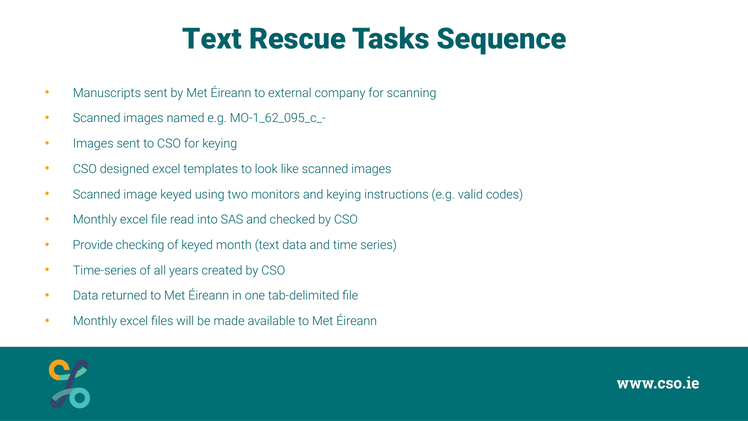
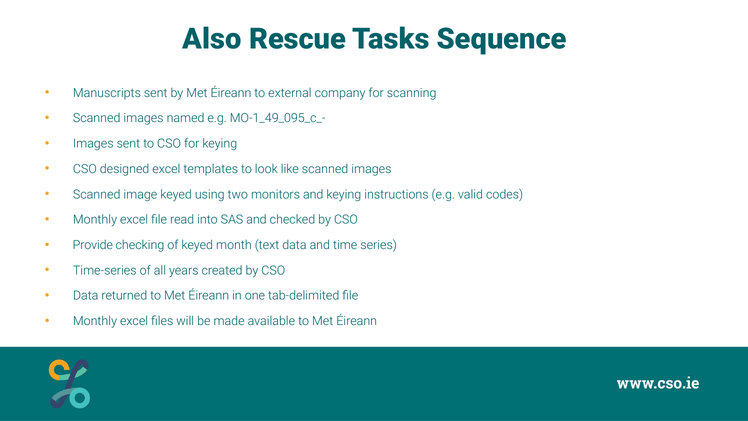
Text: Text -> Also (212, 39)
MO-1_62_095_c_-: MO-1_62_095_c_- -> MO-1_49_095_c_- (278, 118)
